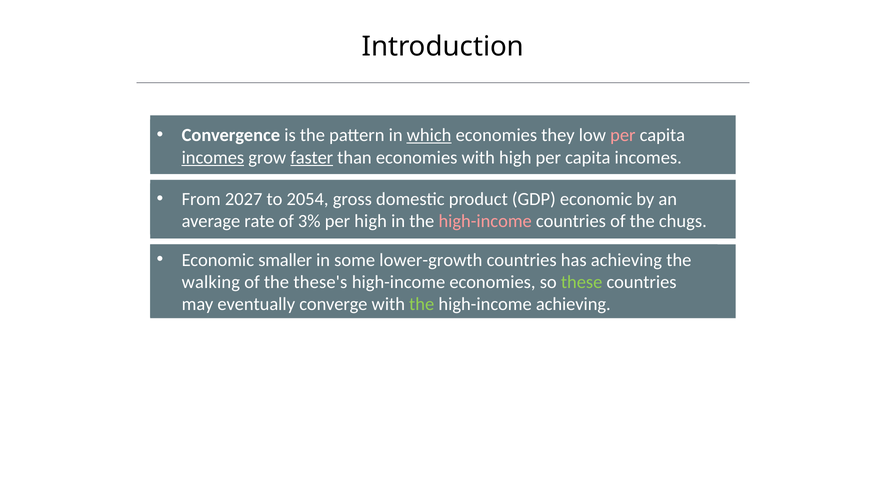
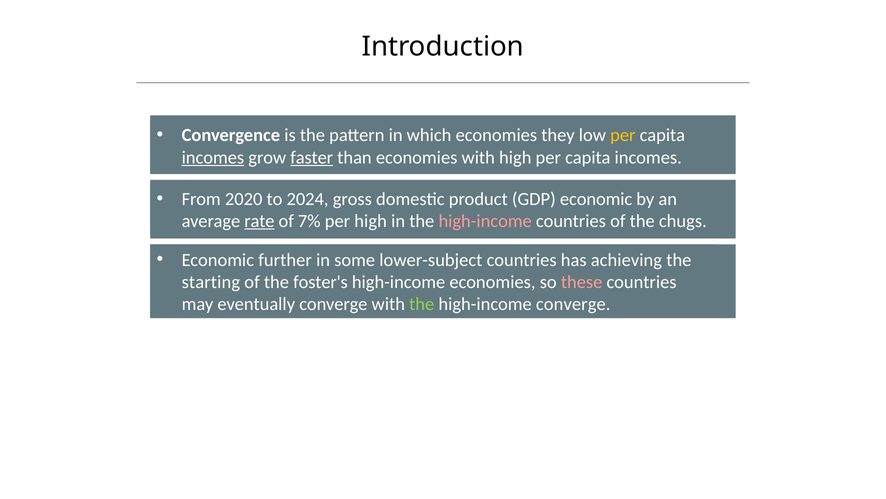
which underline: present -> none (429, 135)
per colour: pink -> yellow (623, 135)
2027: 2027 -> 2020 (244, 199)
2054: 2054 -> 2024 (308, 199)
rate underline: none -> present (259, 221)
3%: 3% -> 7% (309, 221)
smaller: smaller -> further (285, 260)
lower-growth: lower-growth -> lower-subject (431, 260)
walking: walking -> starting (211, 282)
these's: these's -> foster's (321, 282)
these colour: light green -> pink (582, 282)
high-income achieving: achieving -> converge (573, 304)
